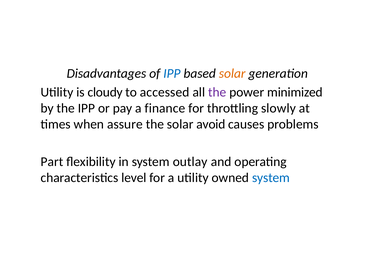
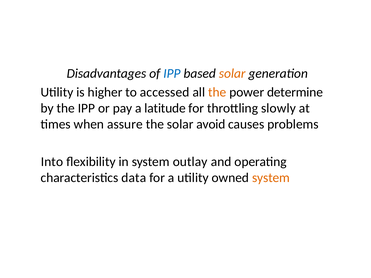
cloudy: cloudy -> higher (105, 92)
the colour: purple -> orange (217, 92)
minimized: minimized -> determine (295, 92)
finance: finance -> latitude (165, 108)
Part: Part -> Into (52, 162)
level: level -> data (134, 178)
system colour: blue -> orange (271, 178)
